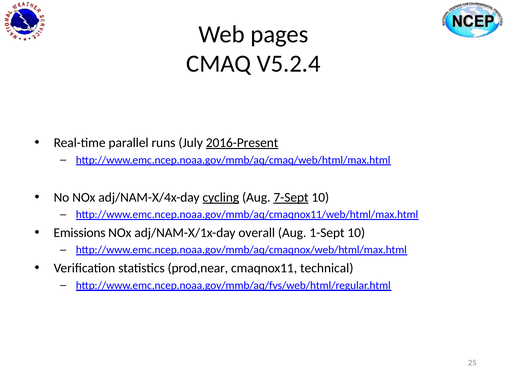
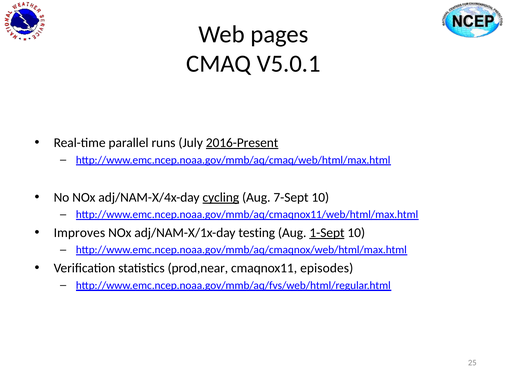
V5.2.4: V5.2.4 -> V5.0.1 (289, 64)
7-Sept underline: present -> none (291, 197)
Emissions: Emissions -> Improves (79, 233)
overall: overall -> testing (257, 233)
1-Sept underline: none -> present (327, 233)
technical: technical -> episodes (327, 268)
